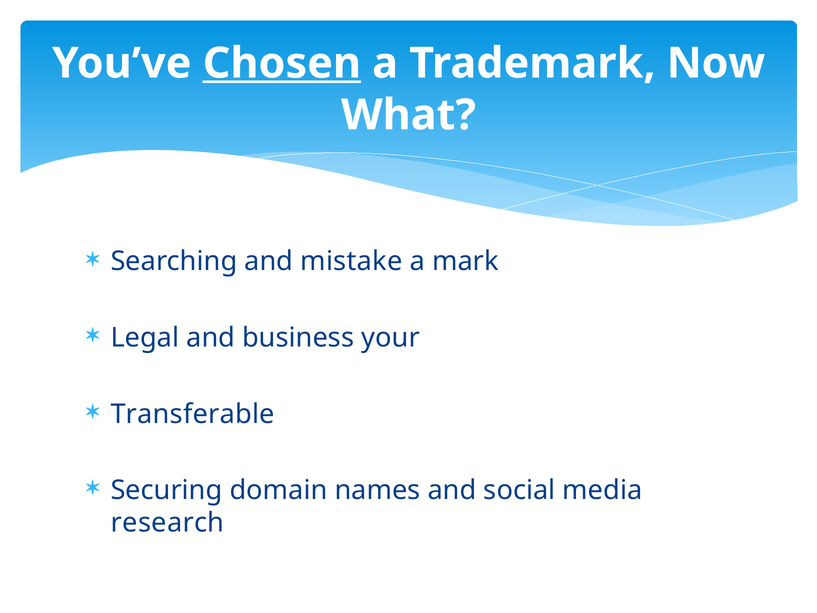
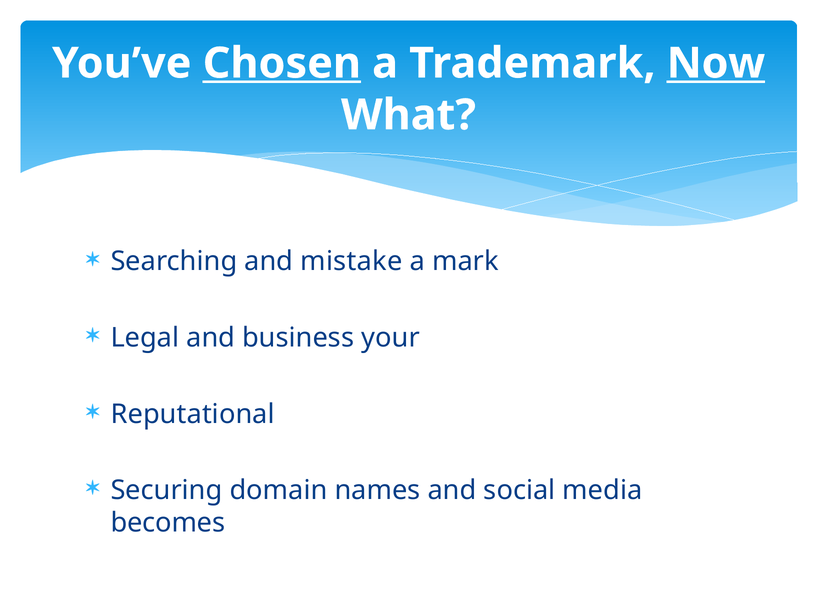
Now underline: none -> present (716, 63)
Transferable: Transferable -> Reputational (193, 414)
research: research -> becomes (168, 523)
